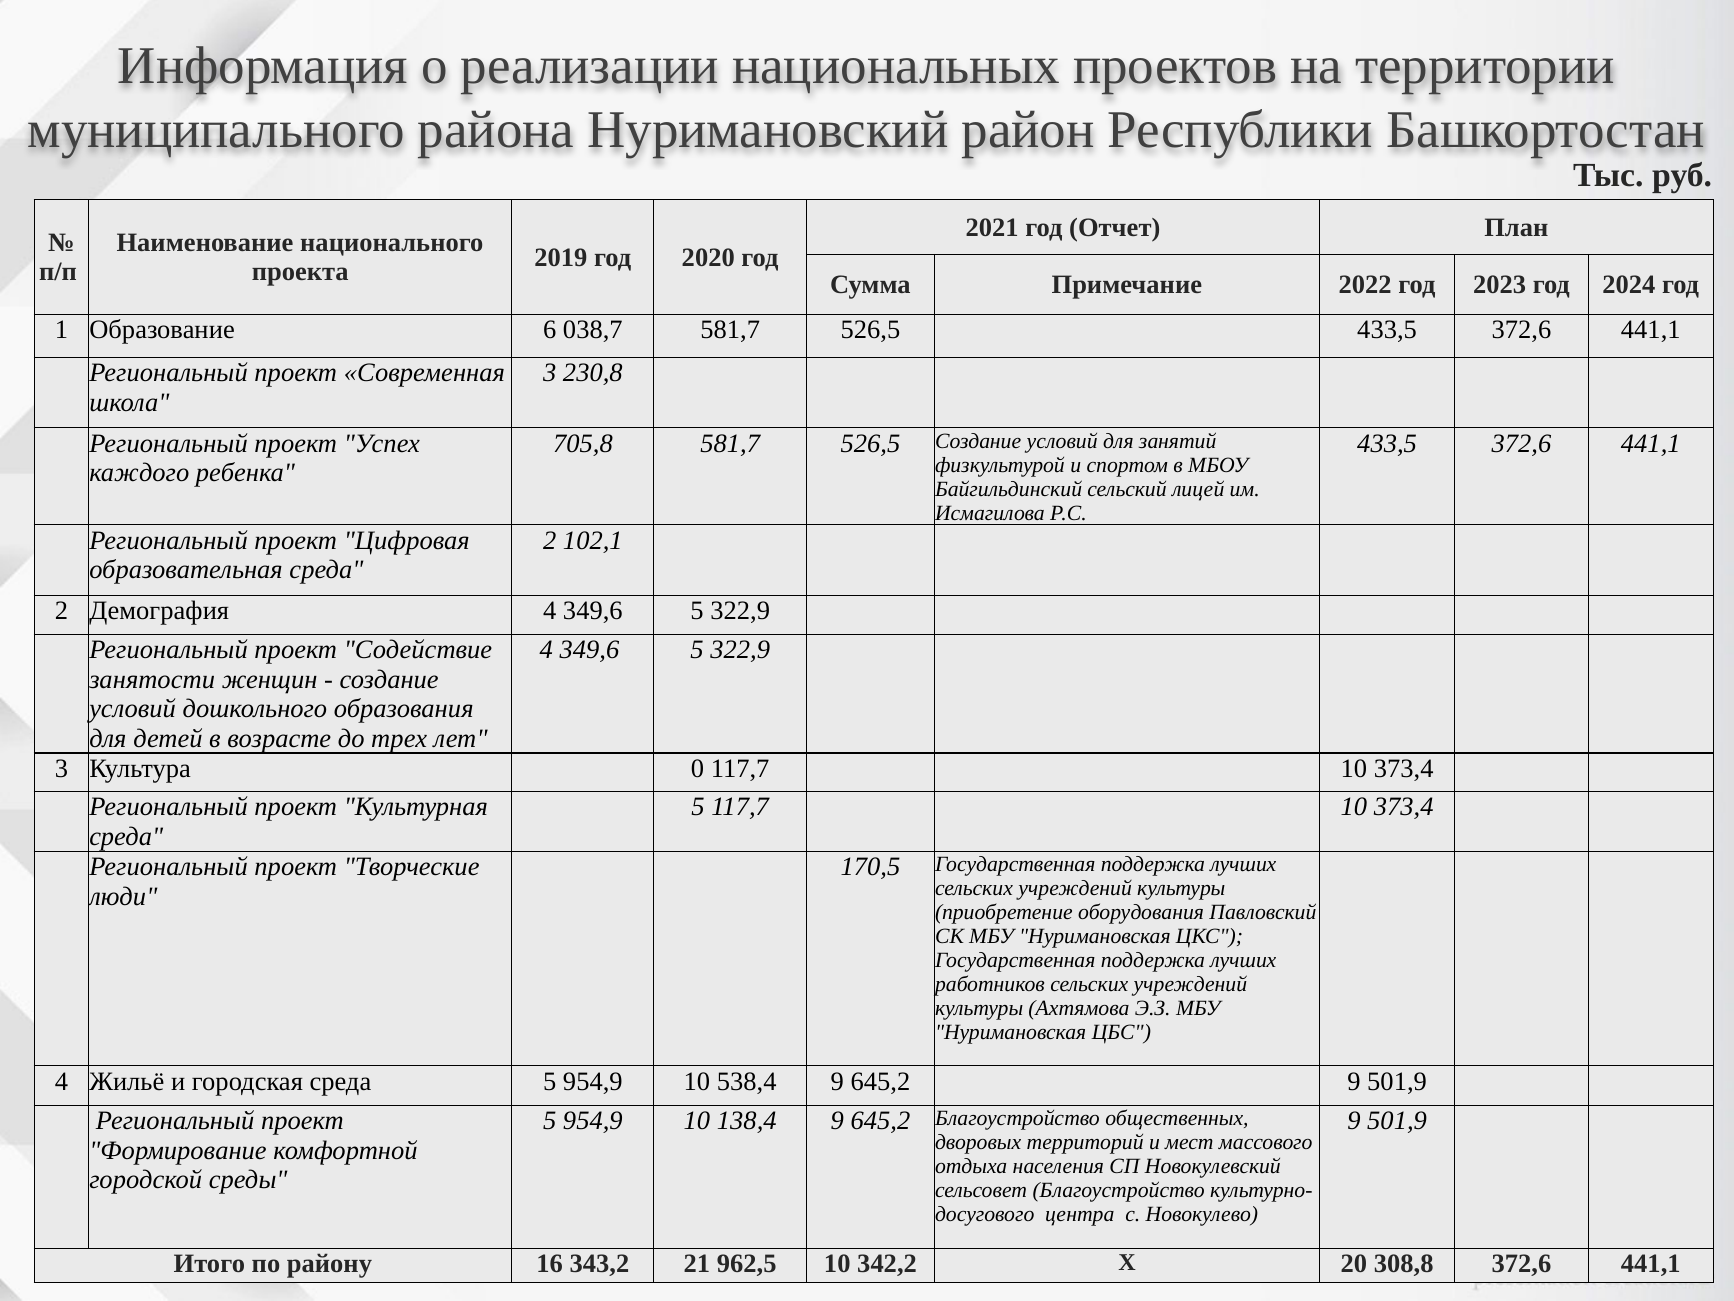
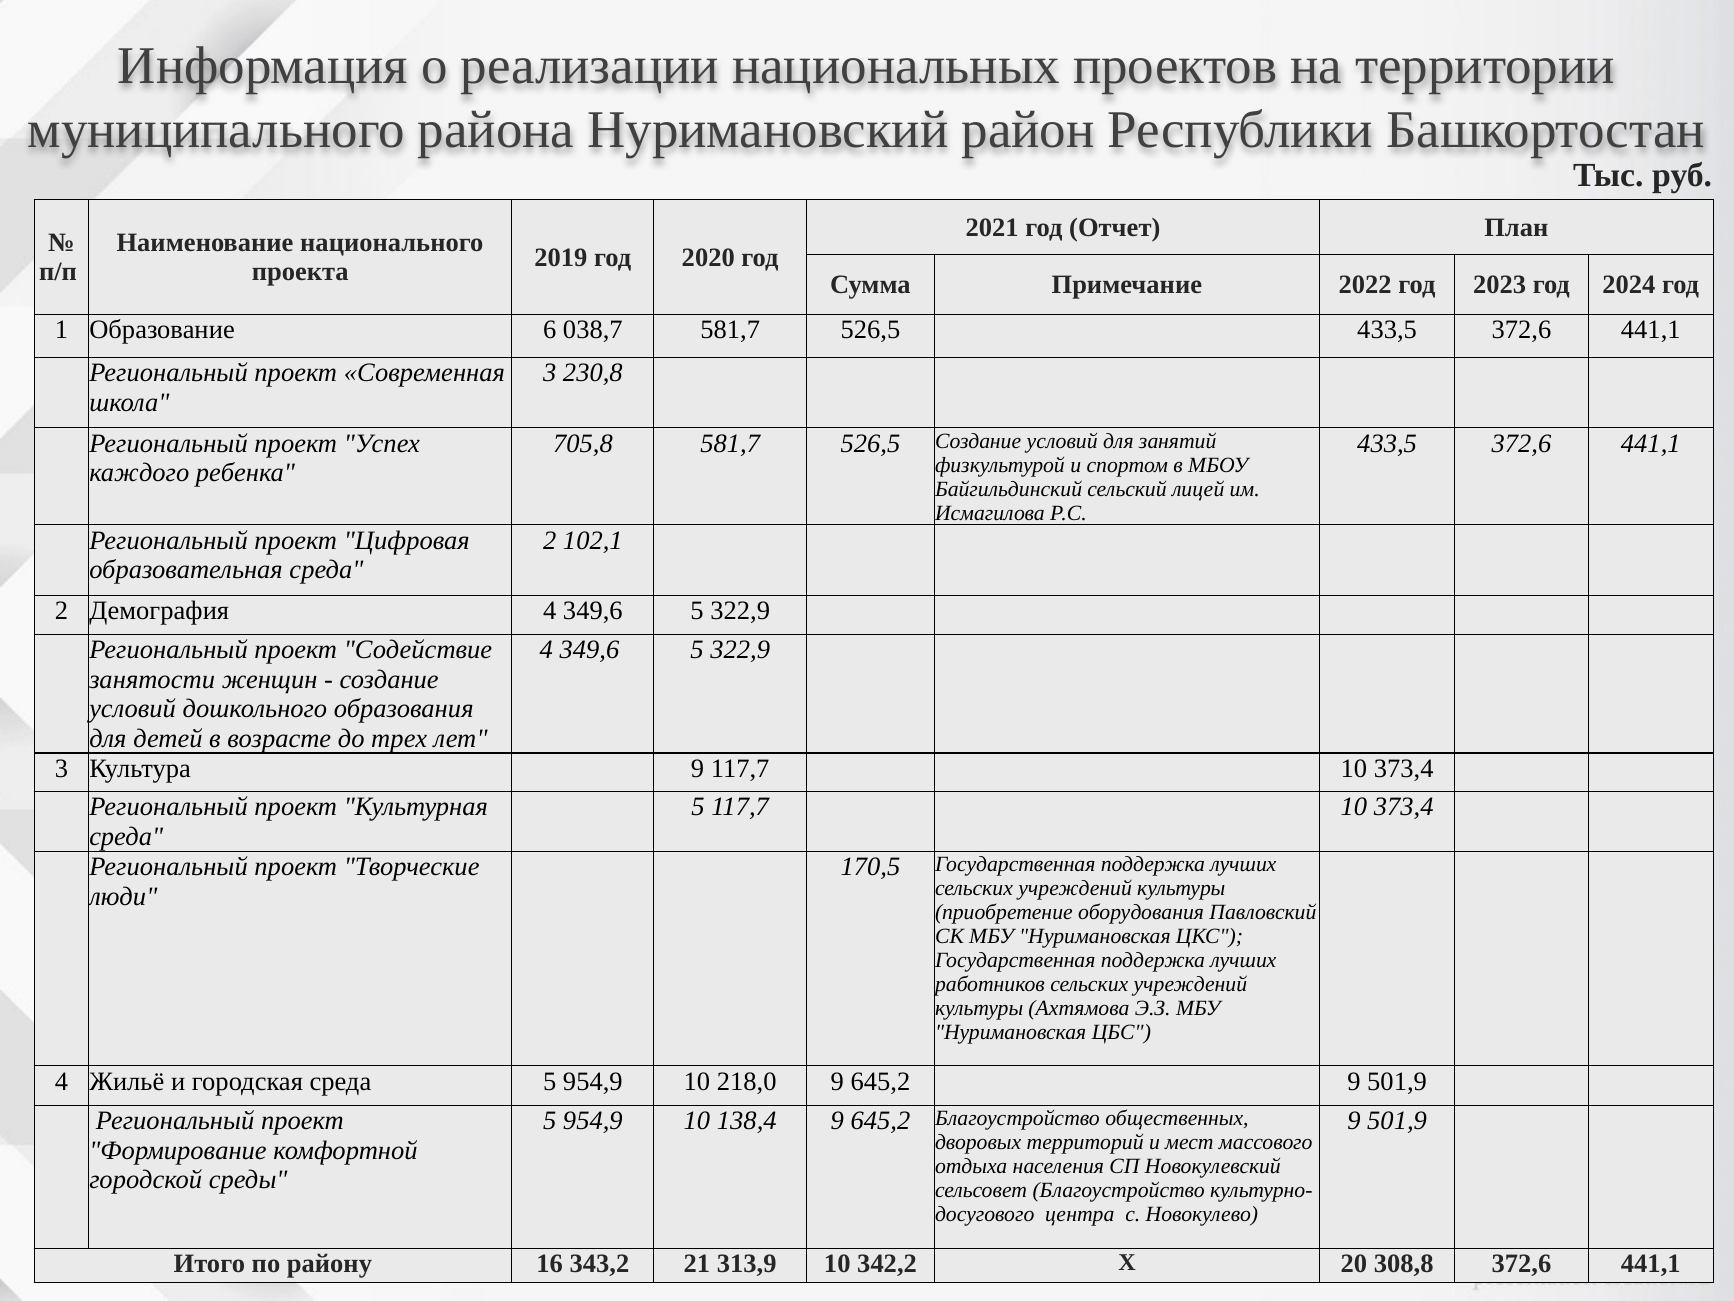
Культура 0: 0 -> 9 (698, 768)
538,4: 538,4 -> 218,0 (747, 1081)
962,5: 962,5 -> 313,9 (747, 1264)
